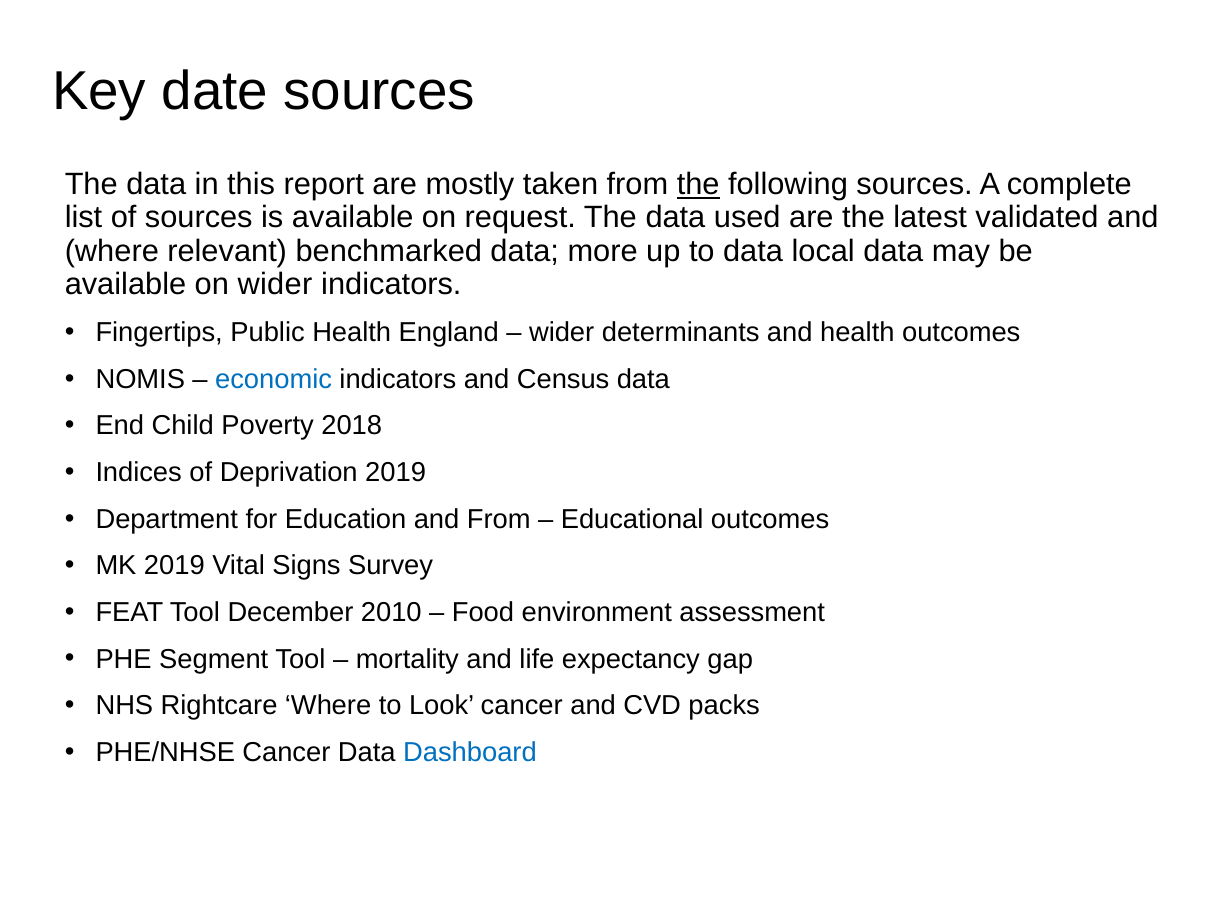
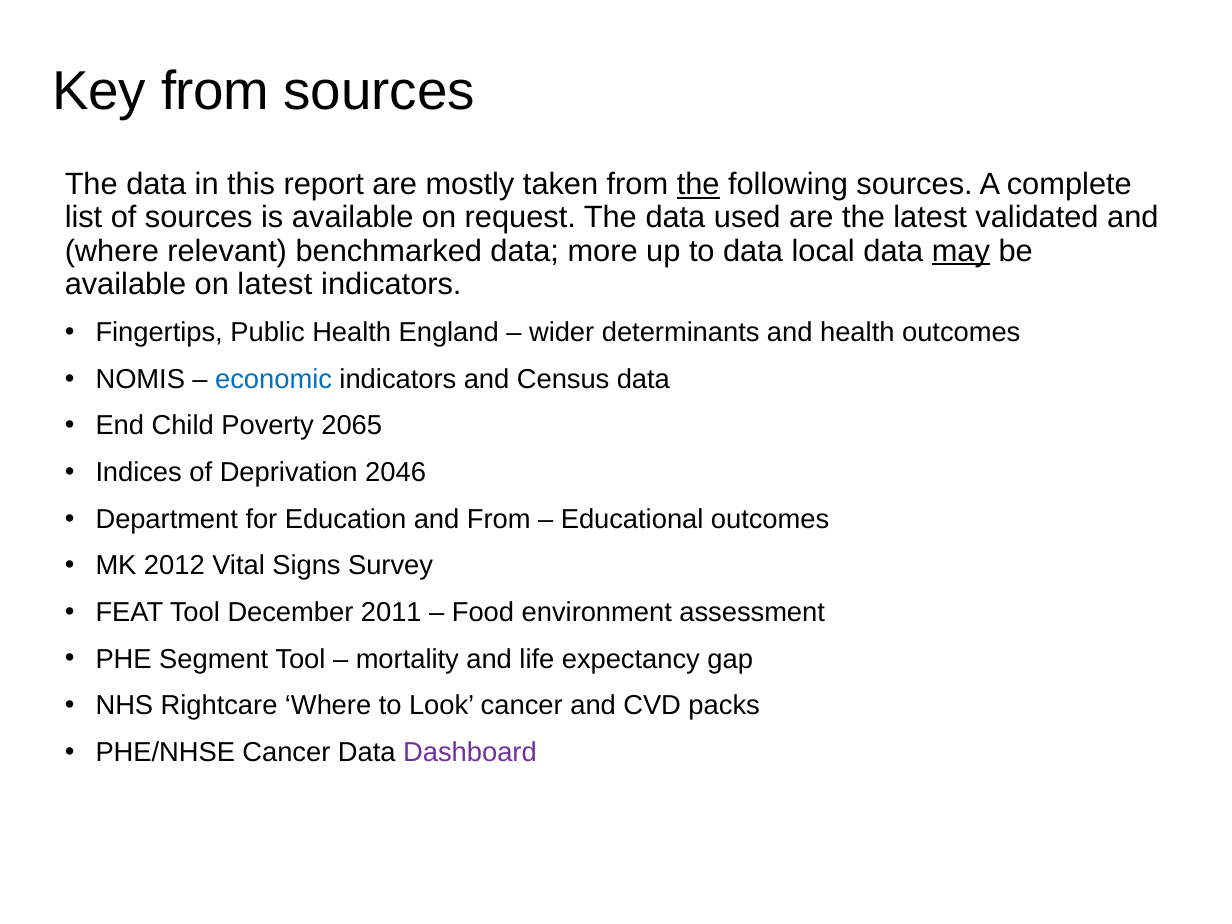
Key date: date -> from (215, 91)
may underline: none -> present (961, 251)
on wider: wider -> latest (275, 284)
2018: 2018 -> 2065 (352, 426)
Deprivation 2019: 2019 -> 2046 (396, 473)
MK 2019: 2019 -> 2012 (174, 566)
2010: 2010 -> 2011 (391, 612)
Dashboard colour: blue -> purple (470, 752)
